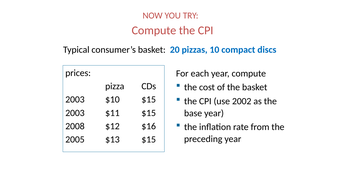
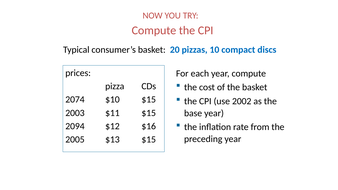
2003: 2003 -> 2074 (75, 100)
2008: 2008 -> 2094 (75, 126)
